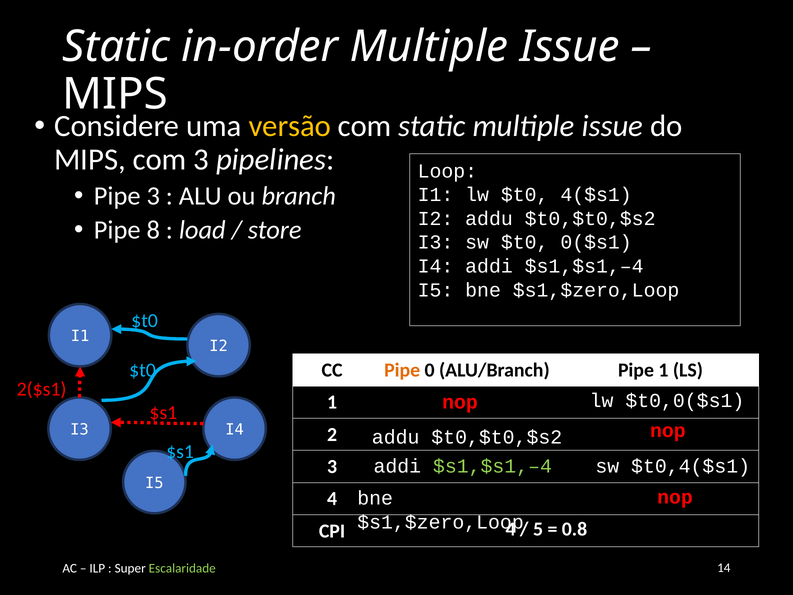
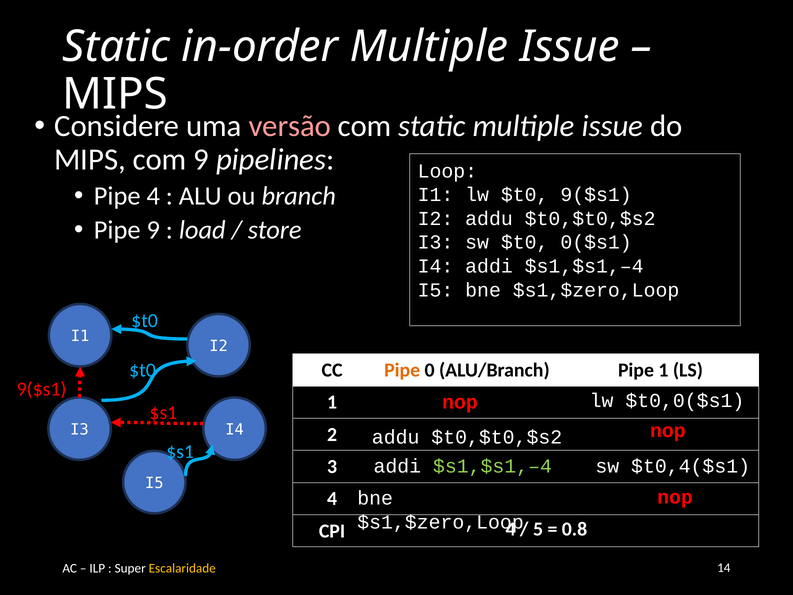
versão colour: yellow -> pink (290, 126)
com 3: 3 -> 9 (201, 160)
Pipe 3: 3 -> 4 (153, 196)
$t0 4($s1: 4($s1 -> 9($s1 (596, 195)
Pipe 8: 8 -> 9 (153, 230)
2($s1: 2($s1 -> 9($s1 (42, 389)
Escalaridade colour: light green -> yellow (182, 568)
